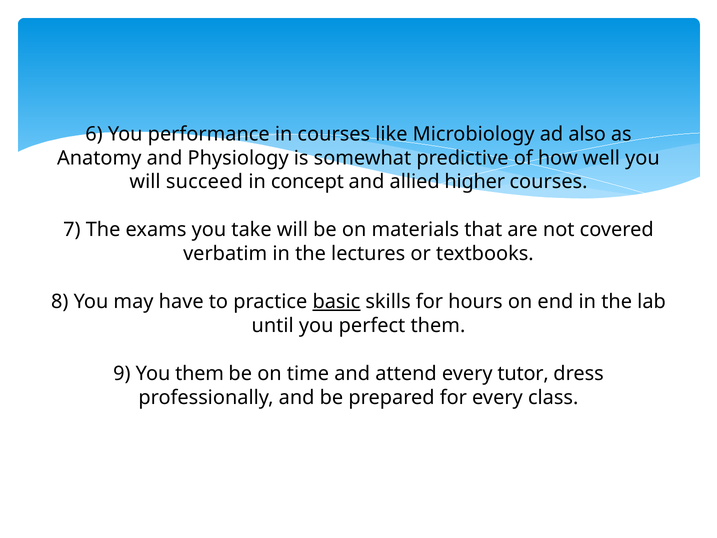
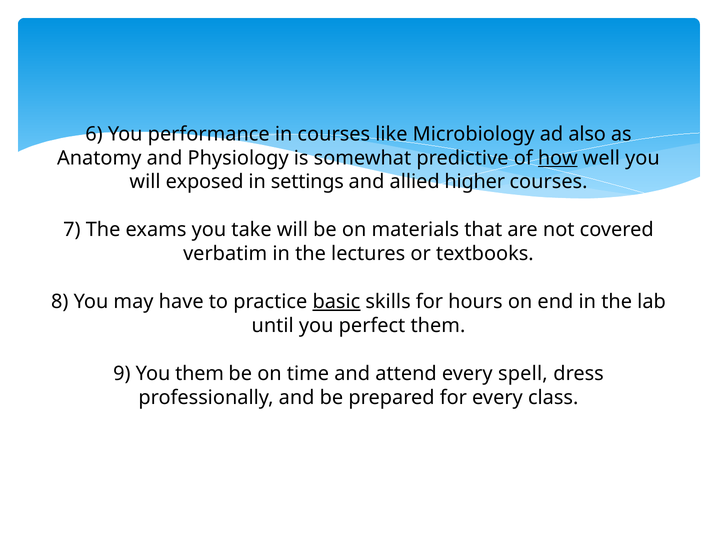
how underline: none -> present (558, 158)
succeed: succeed -> exposed (205, 182)
concept: concept -> settings (307, 182)
tutor: tutor -> spell (523, 373)
